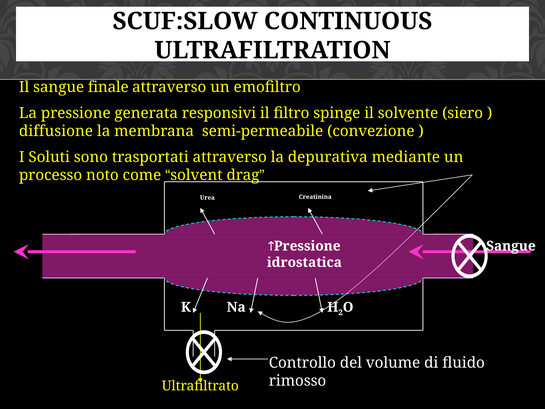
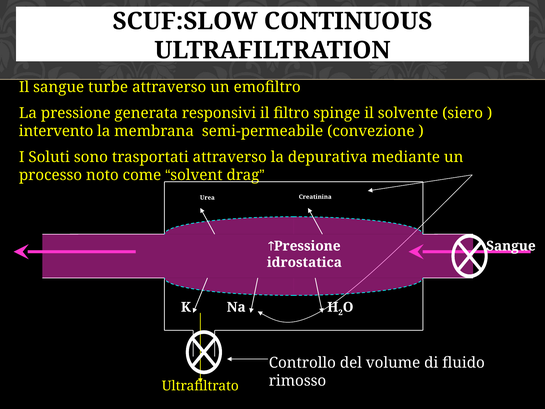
finale: finale -> turbe (108, 87)
diffusione: diffusione -> intervento (56, 131)
